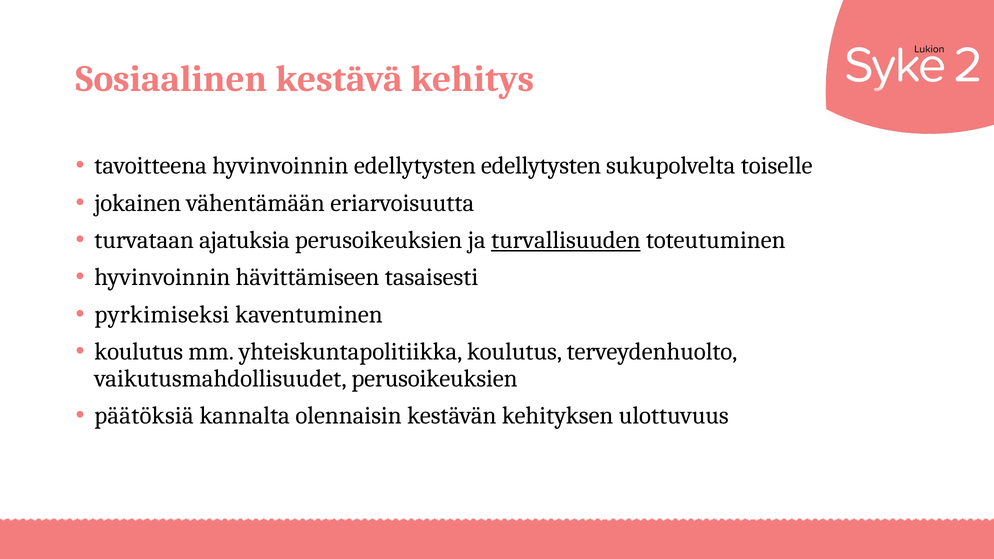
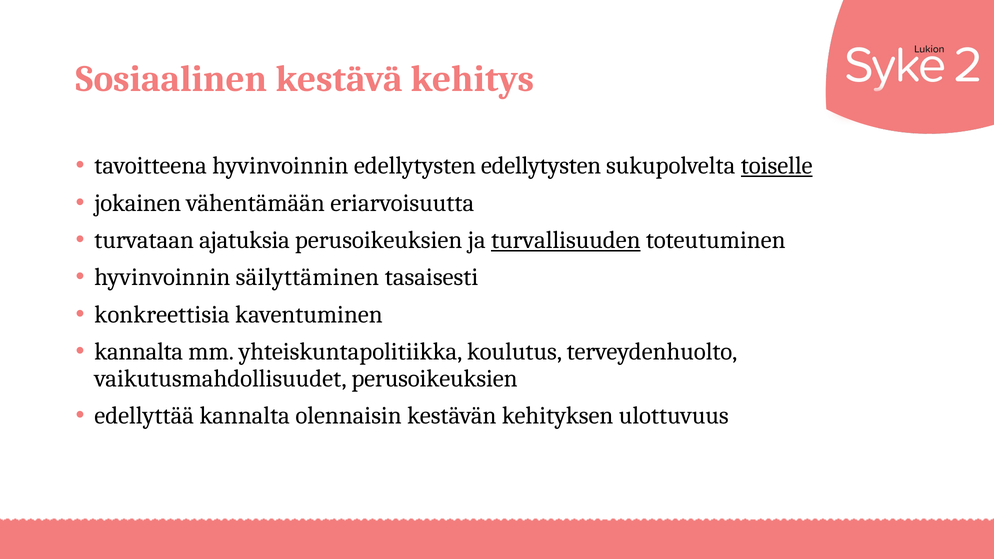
toiselle underline: none -> present (777, 166)
hävittämiseen: hävittämiseen -> säilyttäminen (307, 277)
pyrkimiseksi: pyrkimiseksi -> konkreettisia (162, 315)
koulutus: koulutus -> kannalta (139, 352)
päätöksiä: päätöksiä -> edellyttää (144, 416)
